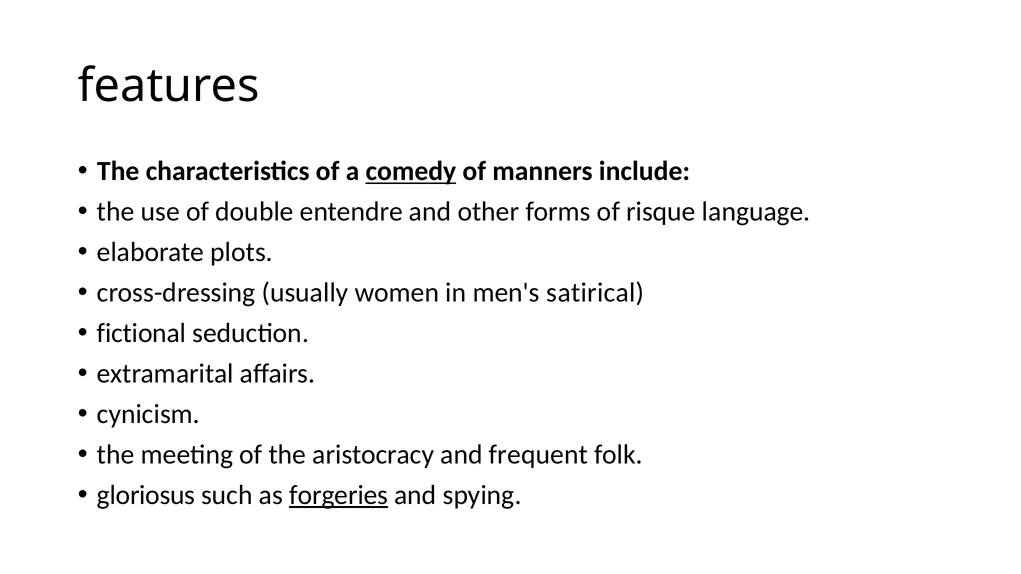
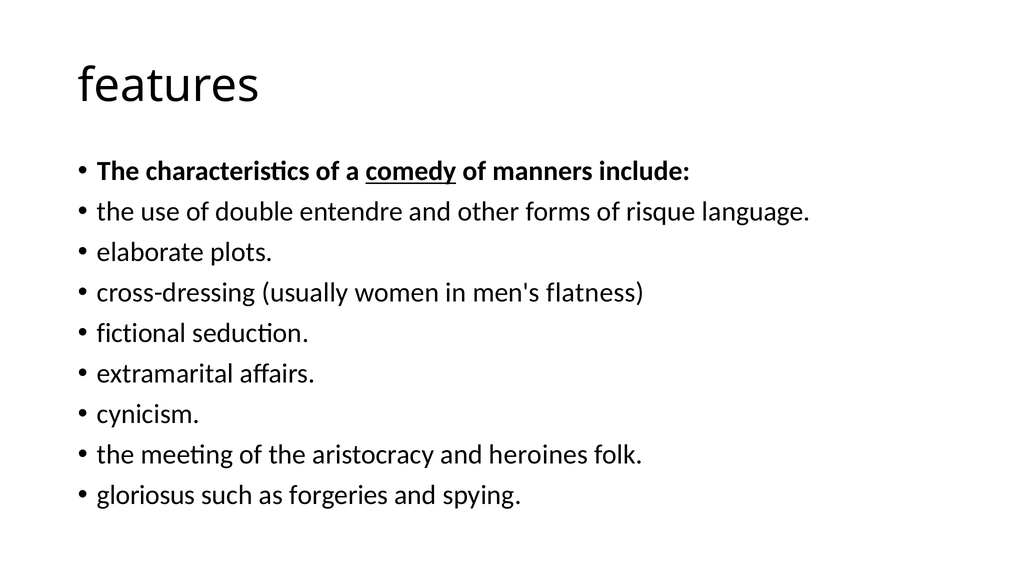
satirical: satirical -> flatness (595, 293)
frequent: frequent -> heroines (538, 455)
forgeries underline: present -> none (339, 495)
